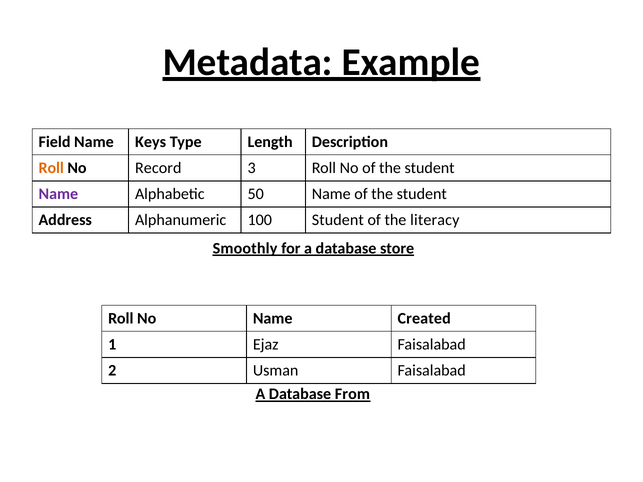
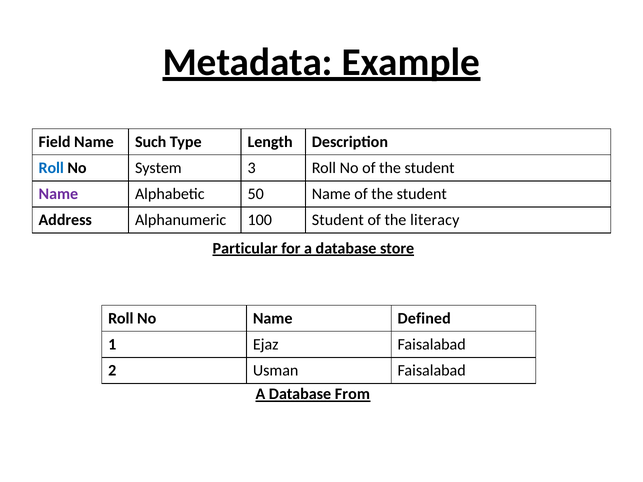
Keys: Keys -> Such (151, 142)
Roll colour: orange -> blue (51, 168)
Record: Record -> System (158, 168)
Smoothly: Smoothly -> Particular (245, 248)
Created: Created -> Defined (424, 319)
